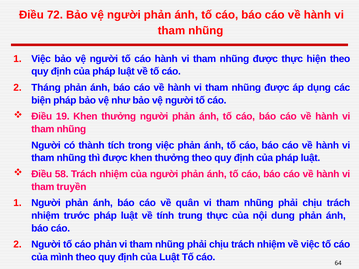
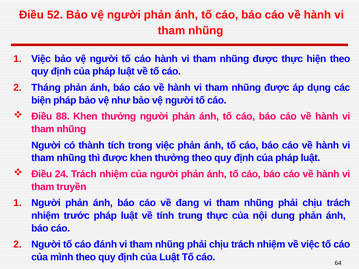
72: 72 -> 52 (55, 15)
19: 19 -> 88 (63, 117)
58: 58 -> 24 (62, 174)
quân: quân -> đang (188, 203)
cáo phản: phản -> đánh (105, 245)
